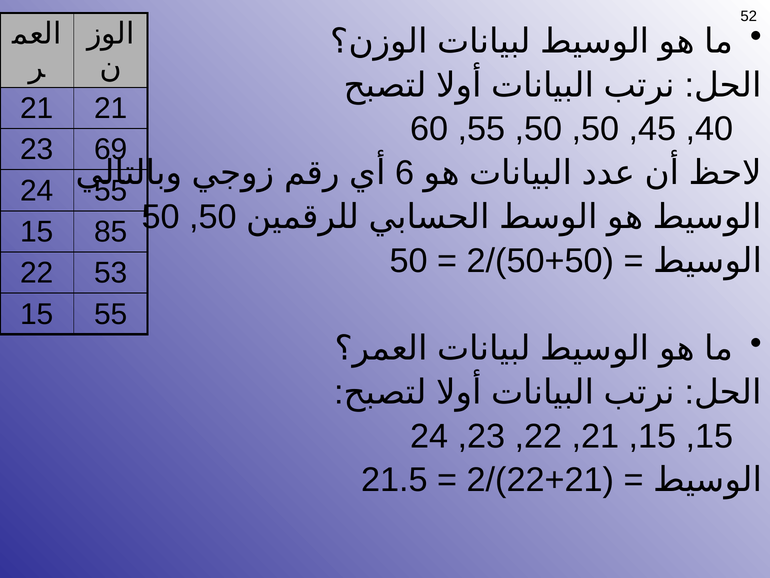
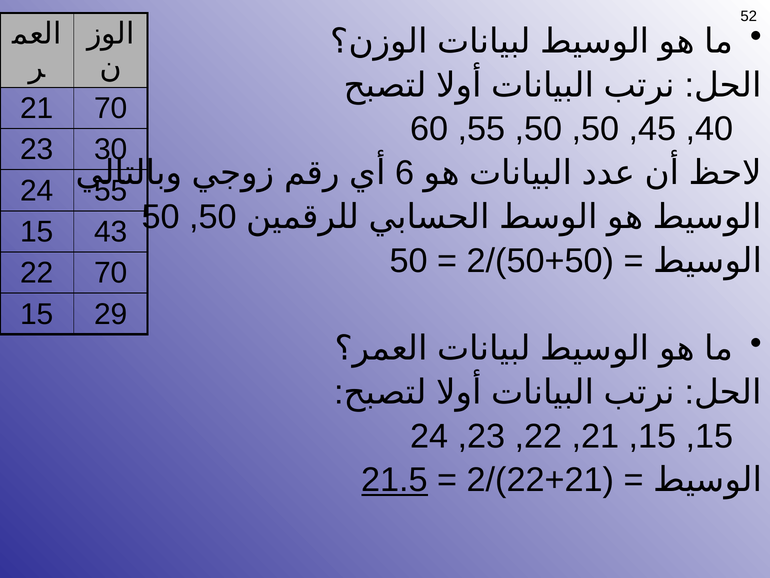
21 21: 21 -> 70 (111, 108)
69: 69 -> 30 (111, 149)
85: 85 -> 43 (111, 232)
22 53: 53 -> 70 (111, 273)
15 55: 55 -> 29 (111, 314)
21.5 underline: none -> present (395, 480)
